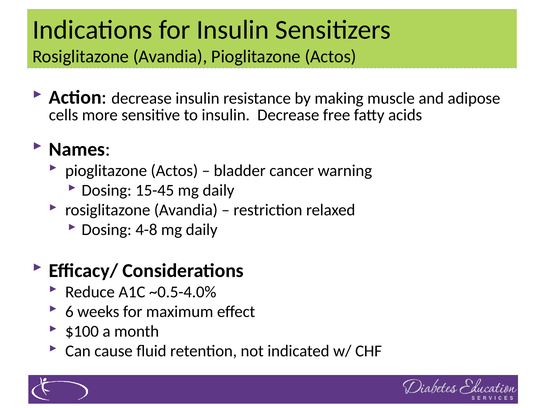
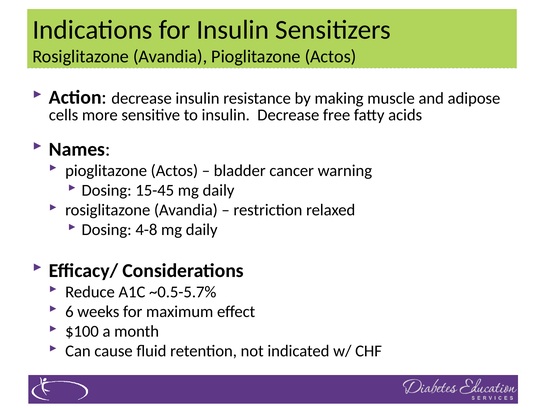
~0.5-4.0%: ~0.5-4.0% -> ~0.5-5.7% (183, 292)
